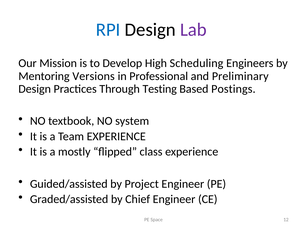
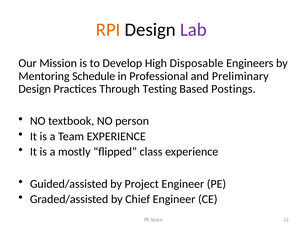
RPI colour: blue -> orange (108, 30)
Scheduling: Scheduling -> Disposable (197, 63)
Versions: Versions -> Schedule (94, 76)
system: system -> person (132, 121)
